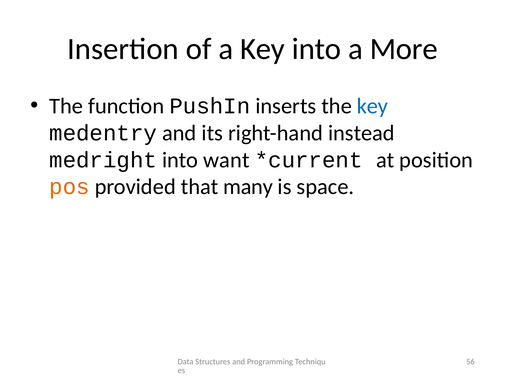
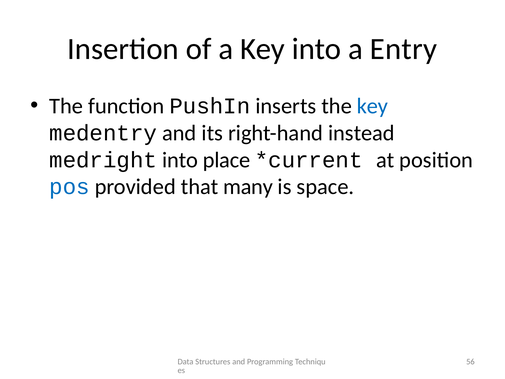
More: More -> Entry (404, 49)
want: want -> place (226, 160)
pos colour: orange -> blue (69, 187)
